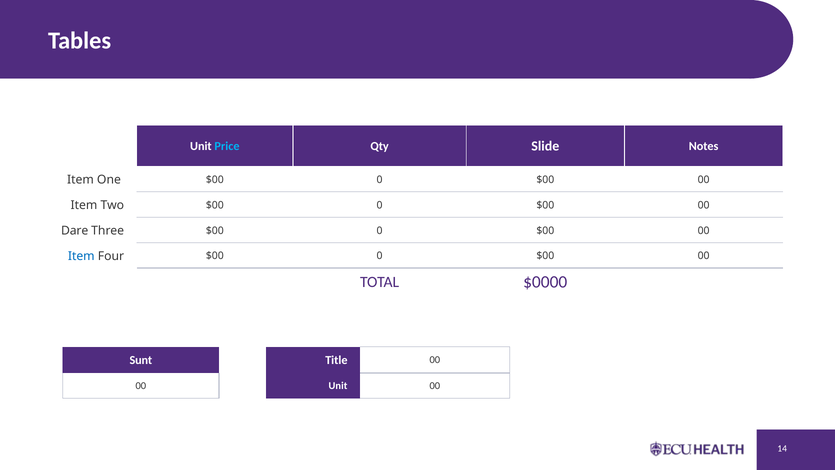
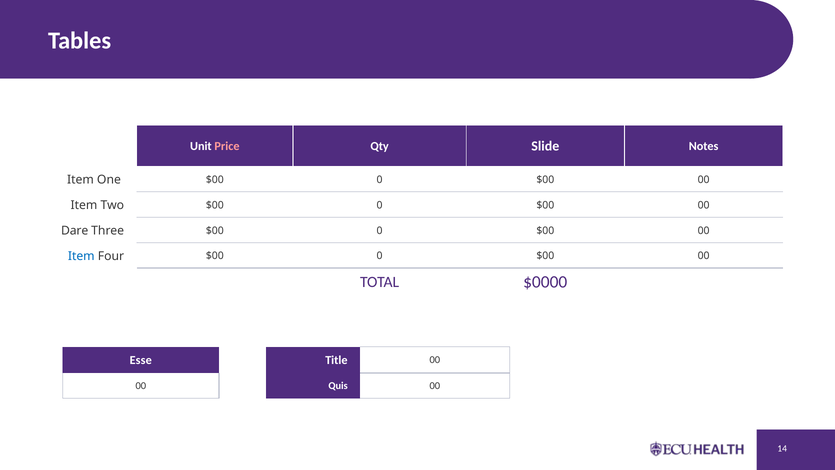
Price colour: light blue -> pink (227, 146)
Sunt: Sunt -> Esse (141, 360)
Unit: Unit -> Quis (338, 385)
